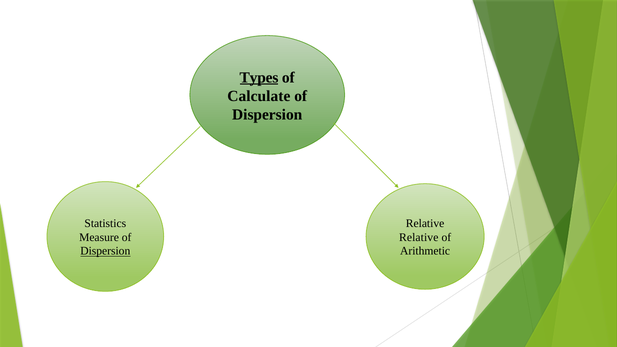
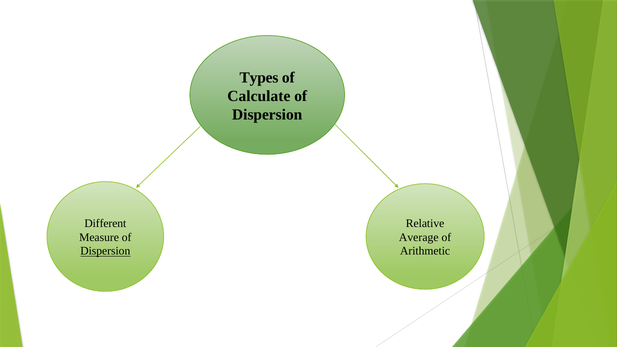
Types underline: present -> none (259, 78)
Statistics: Statistics -> Different (105, 223)
Relative: Relative -> Average (419, 237)
